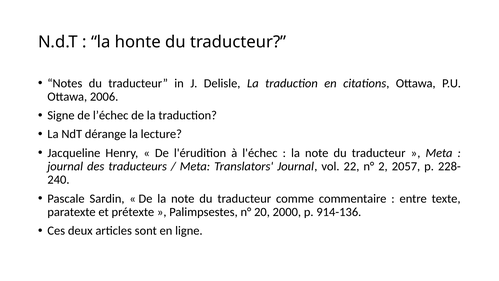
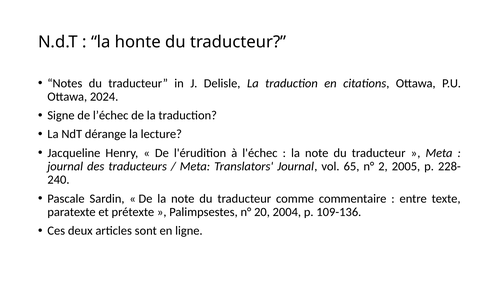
2006: 2006 -> 2024 (104, 97)
22: 22 -> 65 (351, 166)
2057: 2057 -> 2005 (406, 166)
2000: 2000 -> 2004 (287, 212)
914-136: 914-136 -> 109-136 (339, 212)
